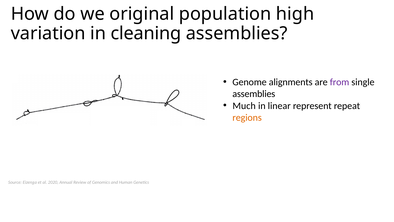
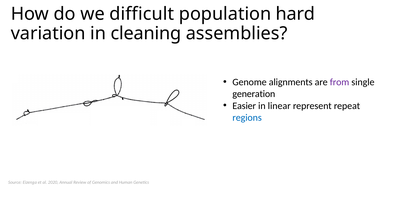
original: original -> difficult (142, 14)
high: high -> hard (295, 14)
assemblies: assemblies -> generation (254, 94)
Much: Much -> Easier (244, 106)
regions colour: orange -> blue (247, 117)
